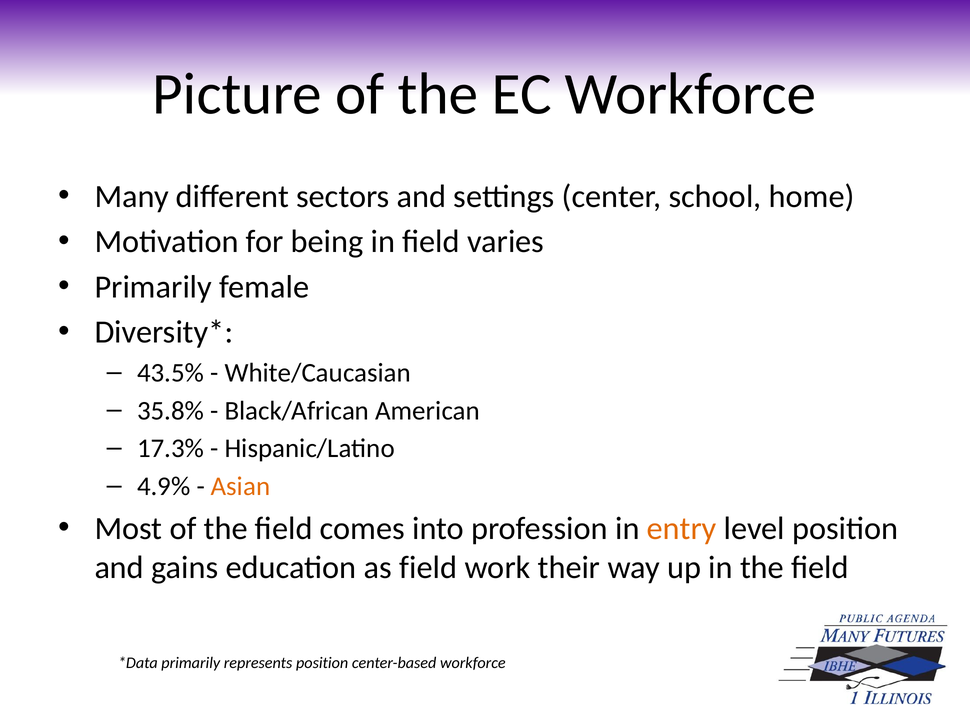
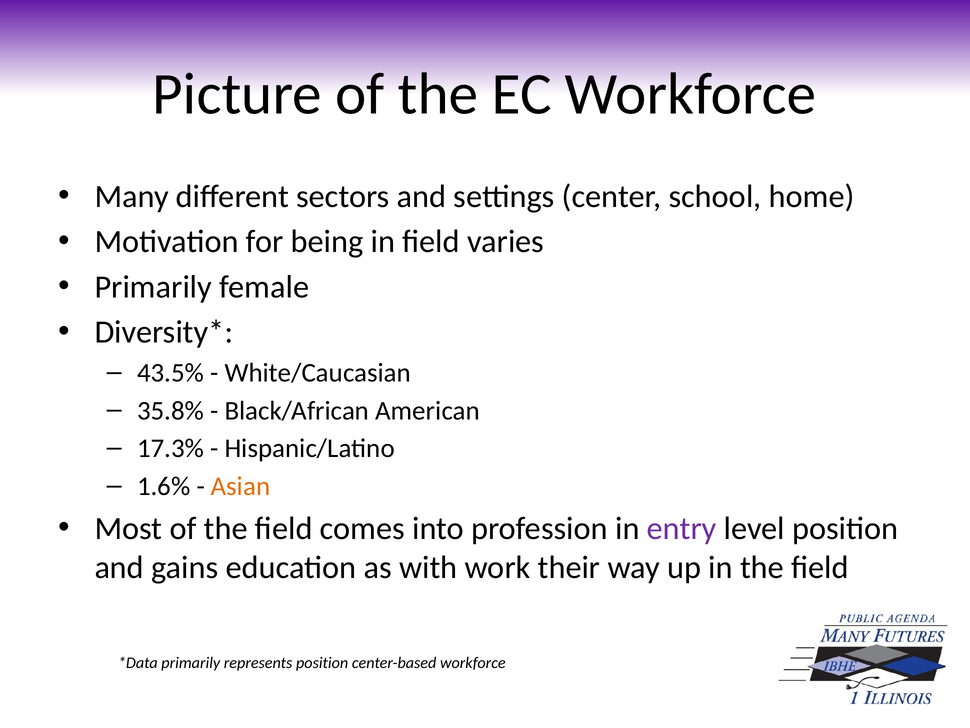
4.9%: 4.9% -> 1.6% (164, 486)
entry colour: orange -> purple (682, 528)
as field: field -> with (428, 567)
